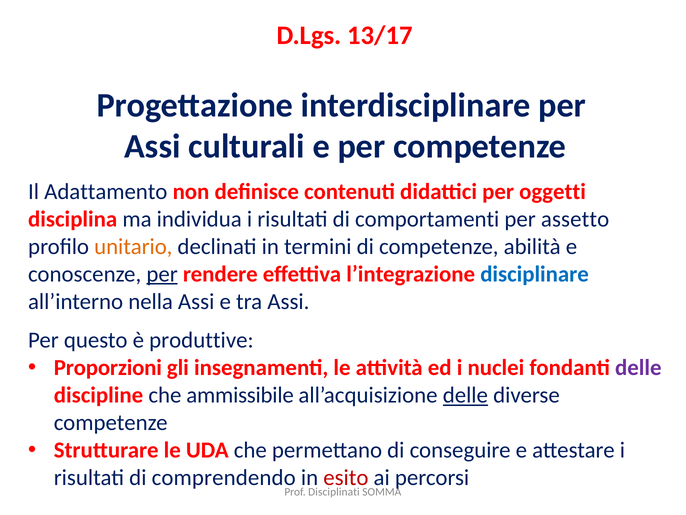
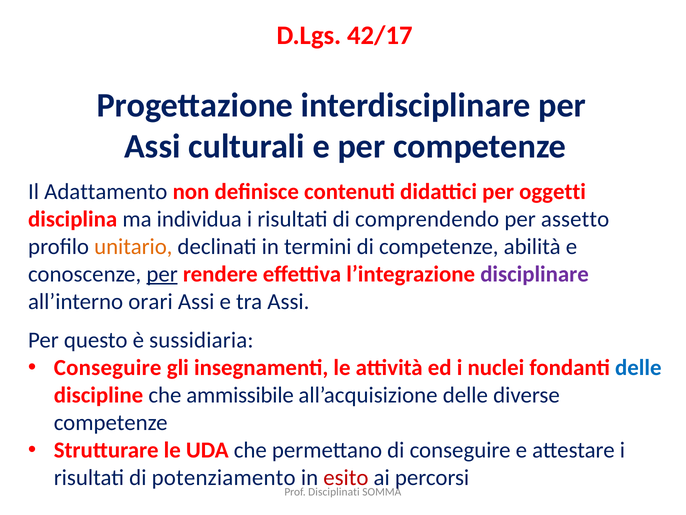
13/17: 13/17 -> 42/17 (380, 35)
comportamenti: comportamenti -> comprendendo (427, 219)
disciplinare colour: blue -> purple (535, 274)
nella: nella -> orari (151, 301)
produttive: produttive -> sussidiaria (201, 340)
Proporzioni: Proporzioni -> Conseguire (108, 368)
delle colour: purple -> blue (638, 368)
delle underline: present -> none (465, 395)
comprendendo: comprendendo -> potenziamento (224, 477)
